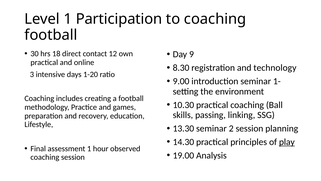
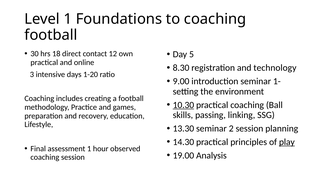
Participation: Participation -> Foundations (119, 19)
9: 9 -> 5 (192, 54)
10.30 underline: none -> present (183, 105)
